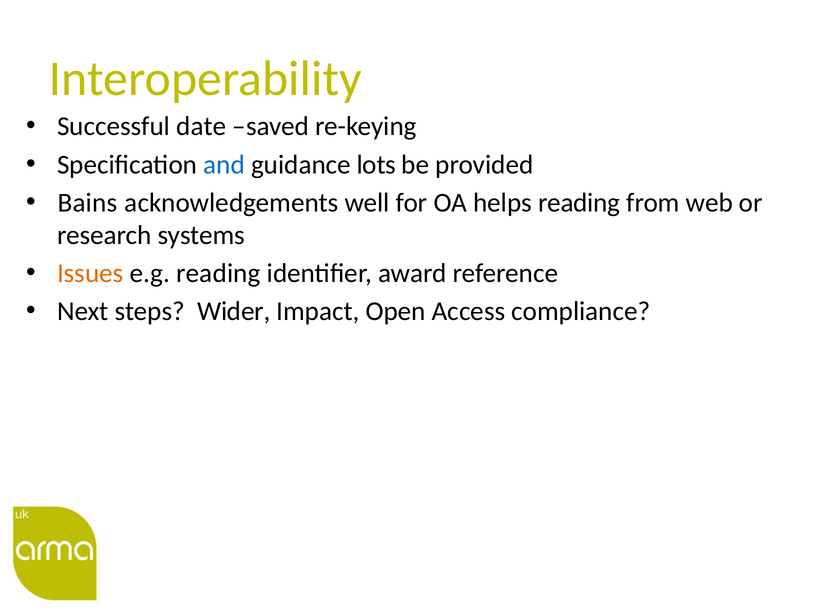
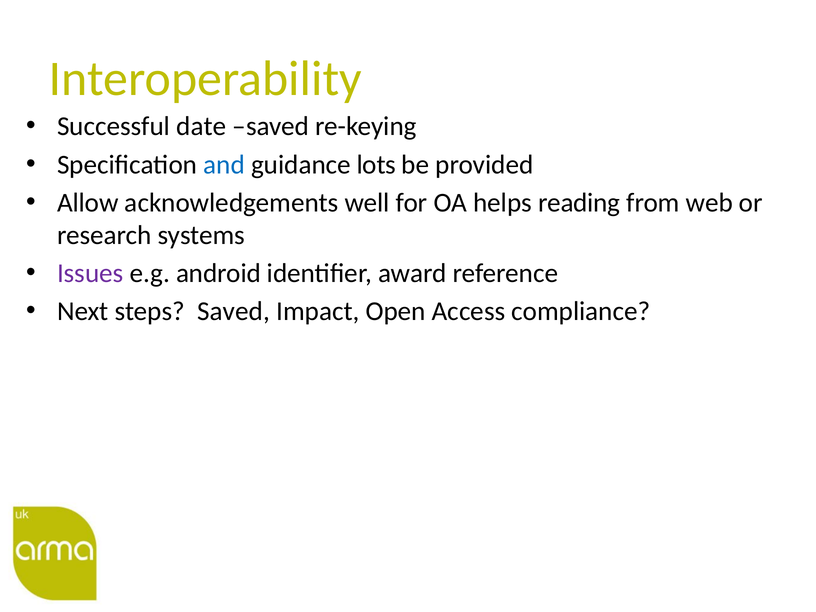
Bains: Bains -> Allow (88, 203)
Issues colour: orange -> purple (90, 273)
e.g reading: reading -> android (219, 273)
steps Wider: Wider -> Saved (234, 311)
